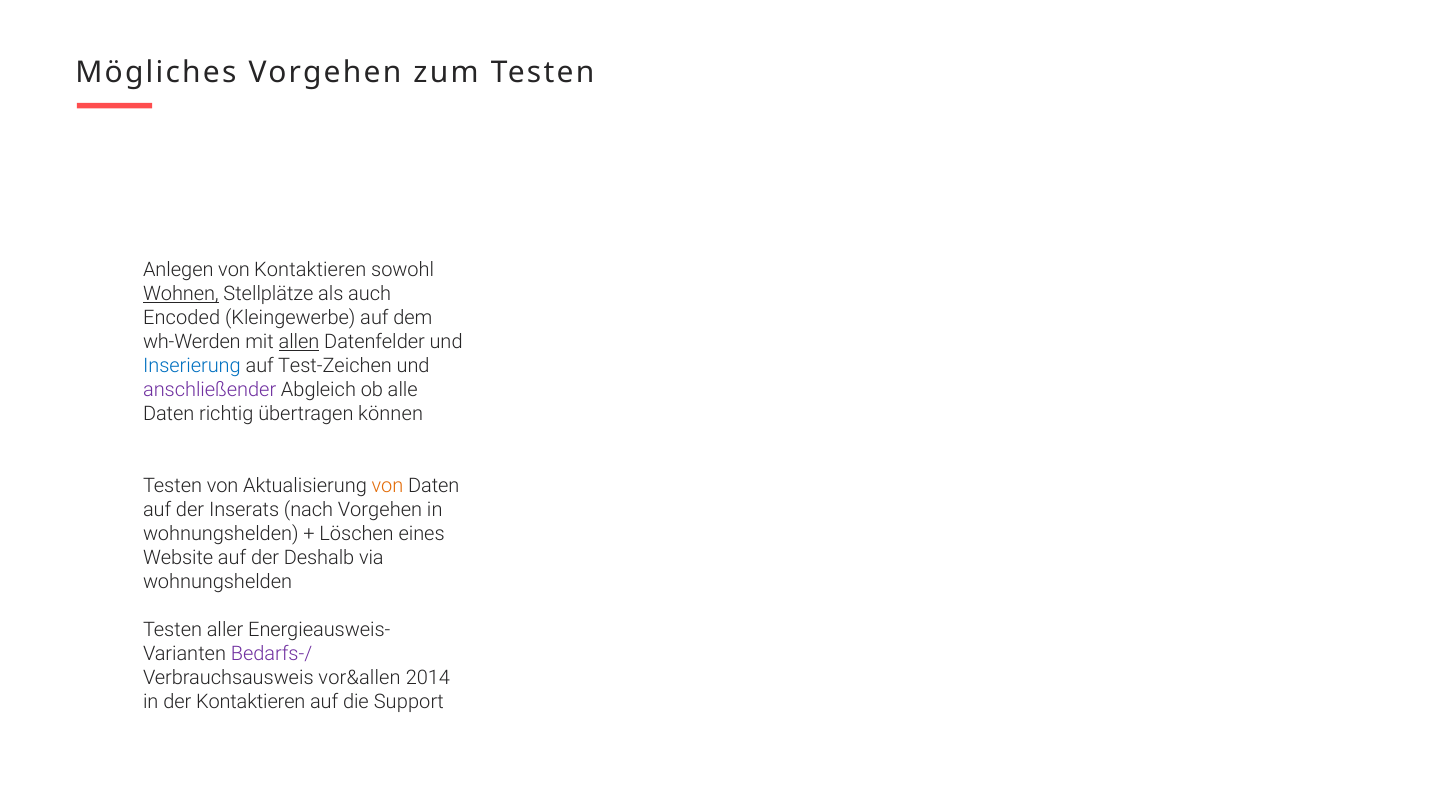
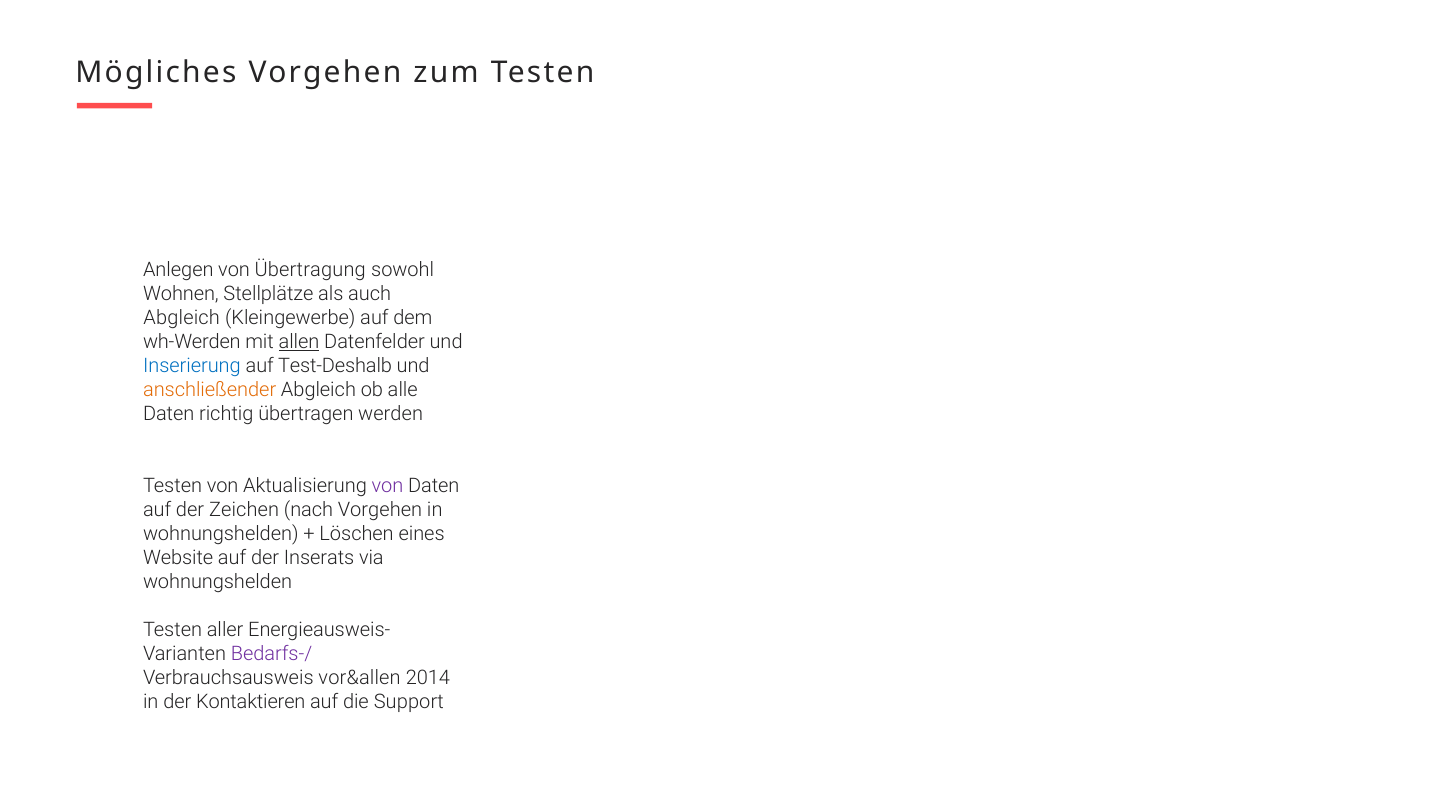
von Kontaktieren: Kontaktieren -> Übertragung (310, 270)
Wohnen underline: present -> none (181, 294)
Encoded: Encoded -> Abgleich (182, 318)
Test-Zeichen: Test-Zeichen -> Test-Deshalb (335, 366)
anschließender colour: purple -> orange (210, 390)
können: können -> werden (391, 414)
von colour: orange -> purple (387, 486)
Inserats: Inserats -> Zeichen (244, 510)
Deshalb: Deshalb -> Inserats (319, 558)
